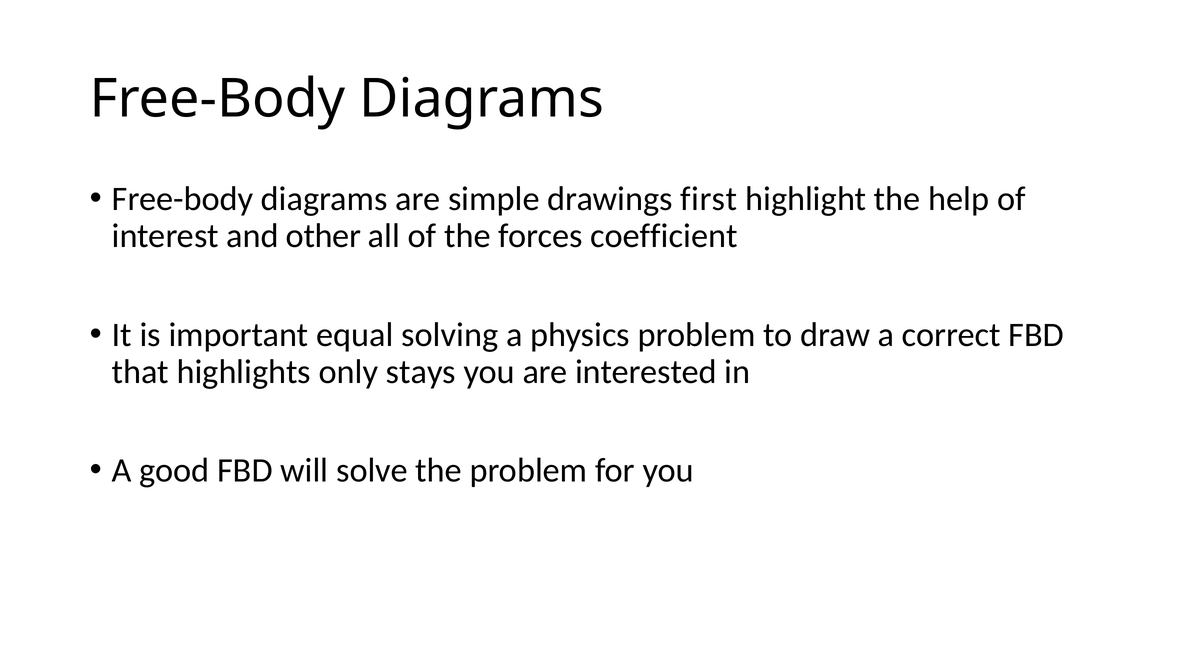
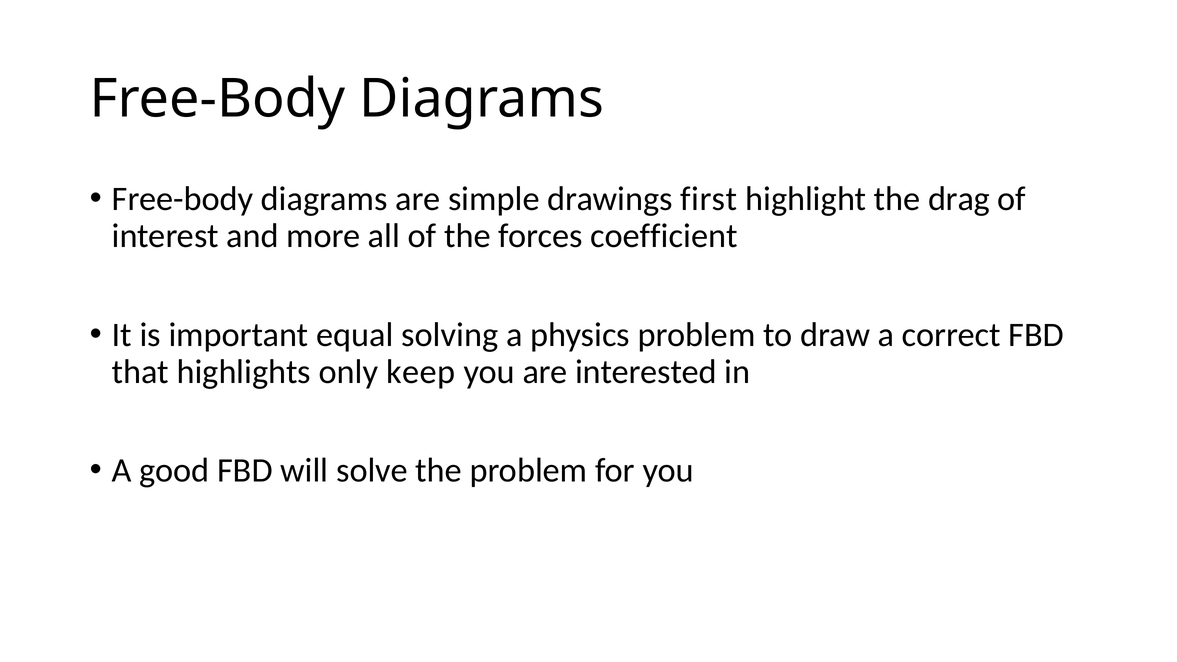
help: help -> drag (959, 199)
other: other -> more (323, 236)
stays: stays -> keep (421, 372)
